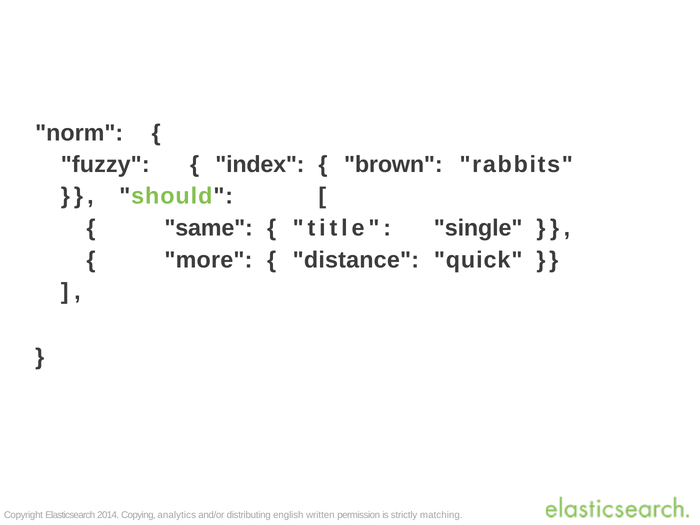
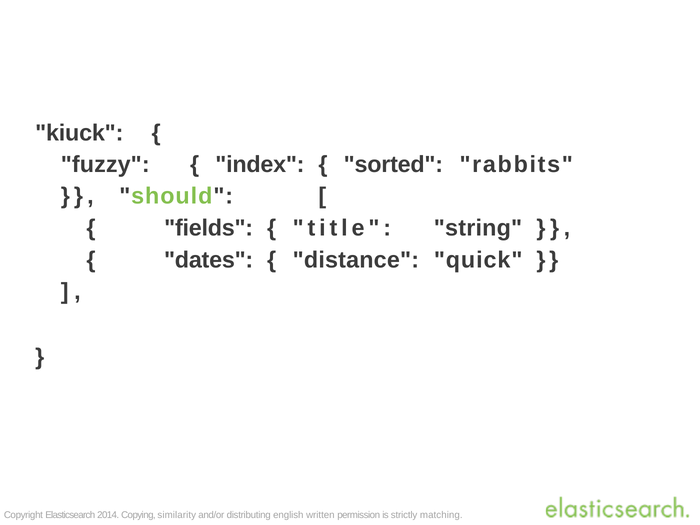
norm: norm -> kiuck (79, 133)
brown: brown -> sorted (393, 165)
same: same -> fields (209, 228)
single: single -> string (478, 228)
more: more -> dates (209, 260)
analytics: analytics -> similarity (177, 515)
